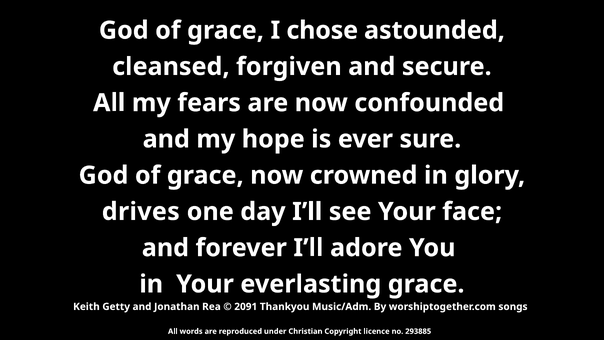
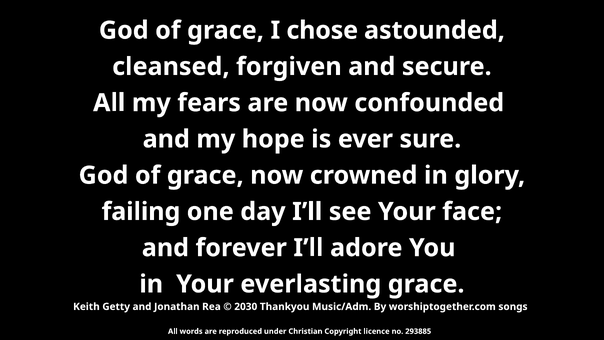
drives: drives -> failing (141, 212)
2091: 2091 -> 2030 (246, 306)
